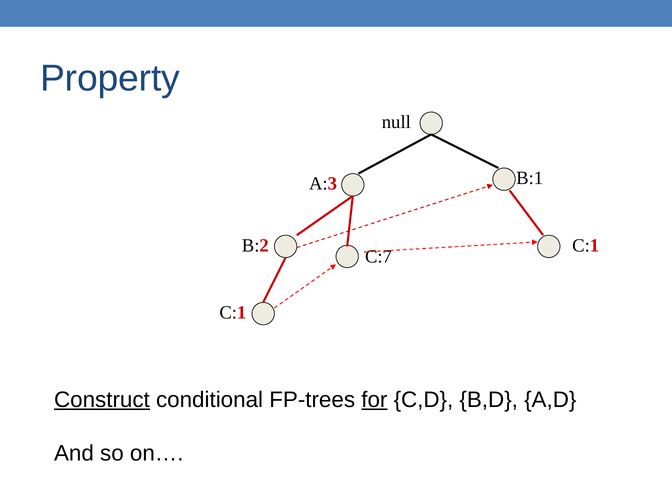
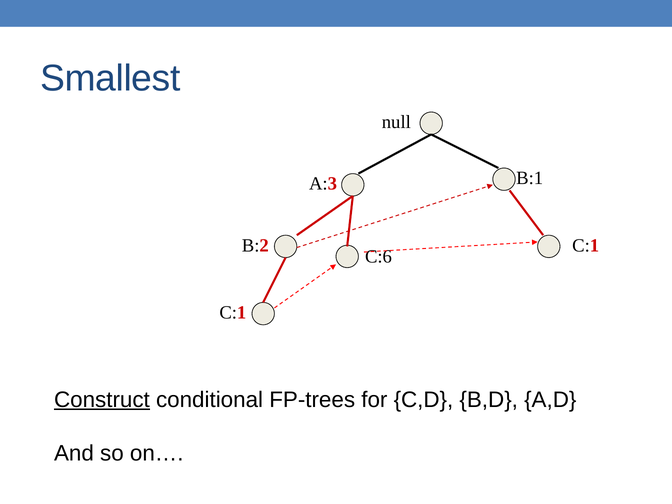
Property: Property -> Smallest (110, 78)
C:7: C:7 -> C:6 (378, 257)
for underline: present -> none (374, 400)
